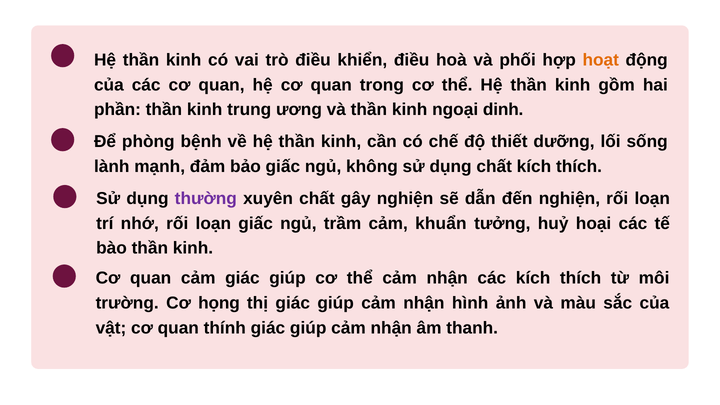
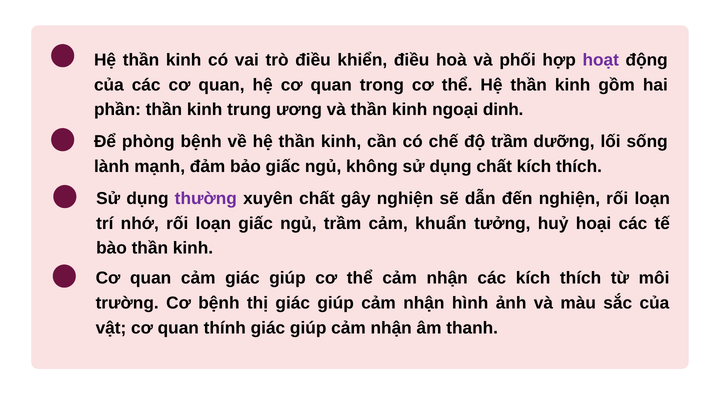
hoạt colour: orange -> purple (601, 60)
độ thiết: thiết -> trầm (509, 142)
Cơ họng: họng -> bệnh (219, 303)
